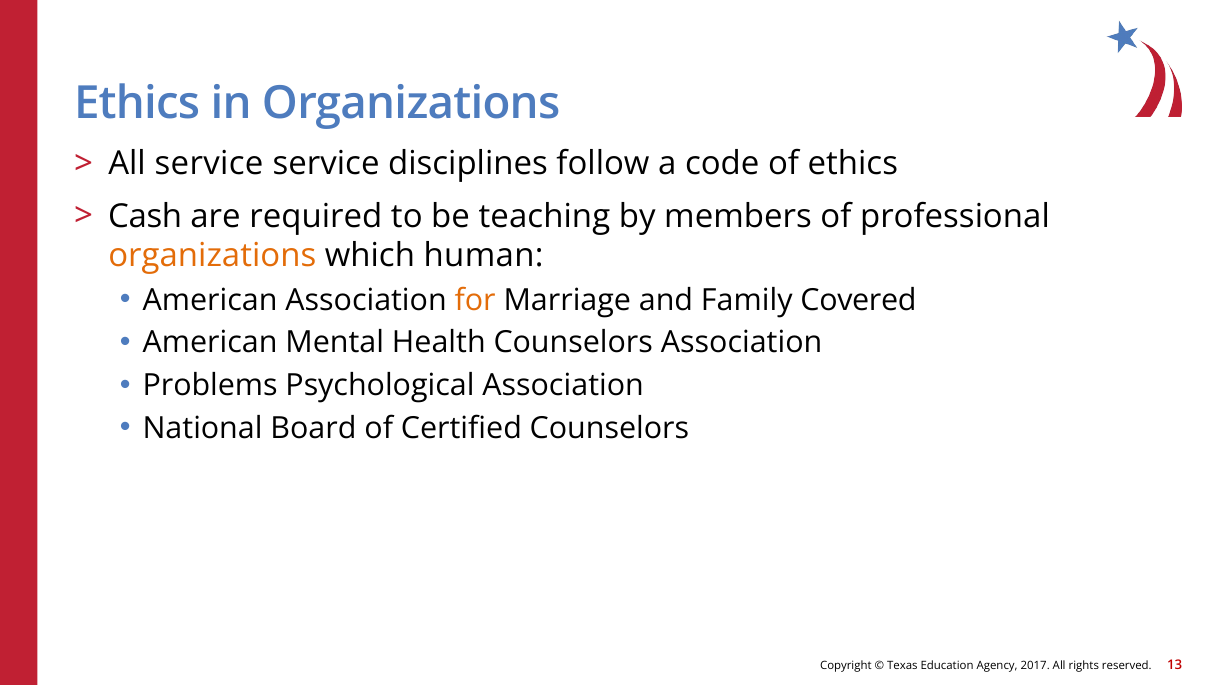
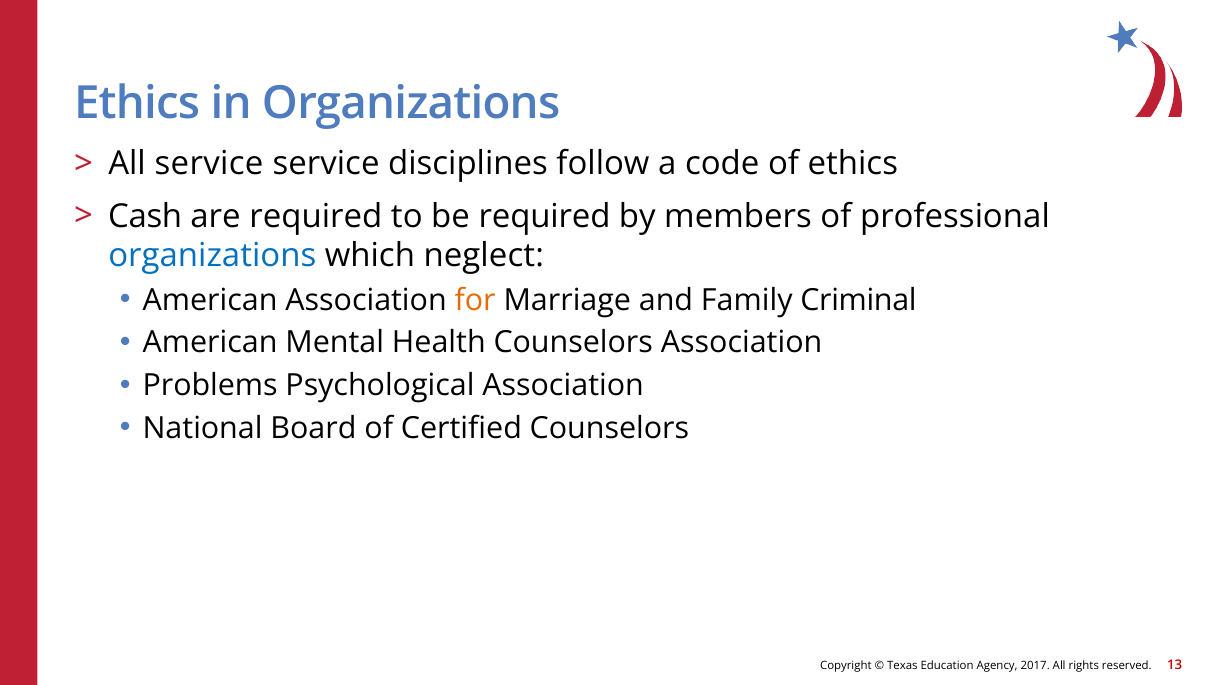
be teaching: teaching -> required (544, 216)
organizations colour: orange -> blue (212, 256)
human: human -> neglect (484, 256)
Covered: Covered -> Criminal (858, 300)
